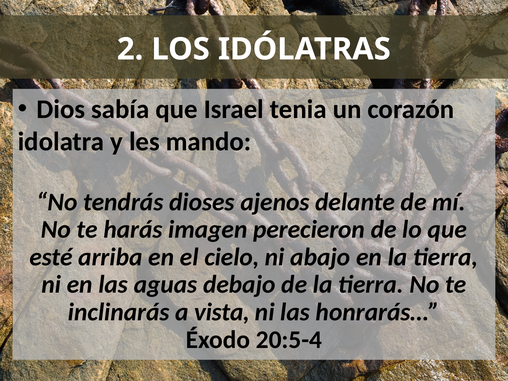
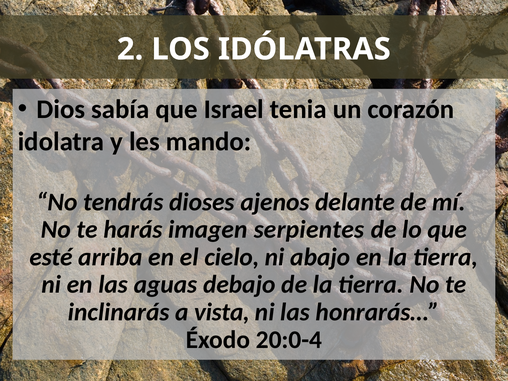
perecieron: perecieron -> serpientes (309, 230)
20:5-4: 20:5-4 -> 20:0-4 (289, 340)
